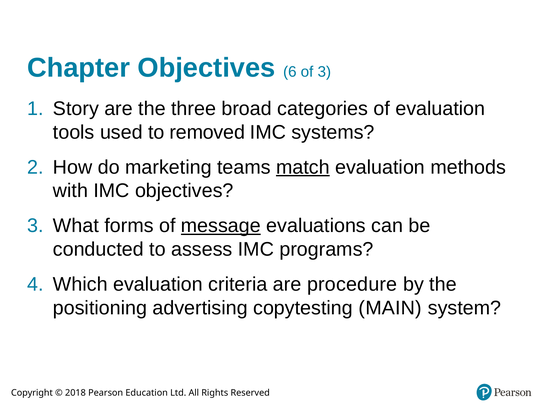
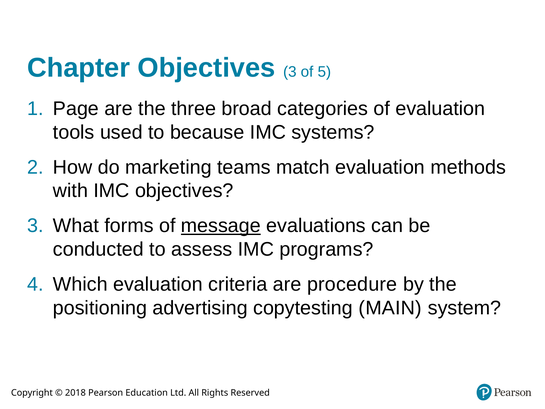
Chapter Objectives 6: 6 -> 3 (290, 72)
of 3: 3 -> 5 (324, 72)
Story: Story -> Page (76, 109)
removed: removed -> because (207, 132)
match underline: present -> none (303, 167)
